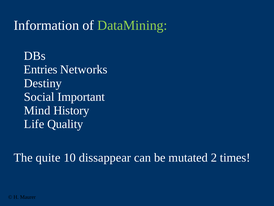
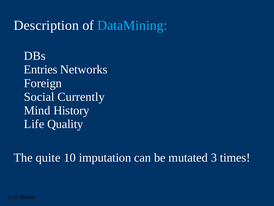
Information: Information -> Description (46, 25)
DataMining colour: light green -> light blue (132, 25)
Destiny: Destiny -> Foreign (43, 83)
Important: Important -> Currently (81, 97)
dissappear: dissappear -> imputation (105, 157)
2: 2 -> 3 (214, 157)
